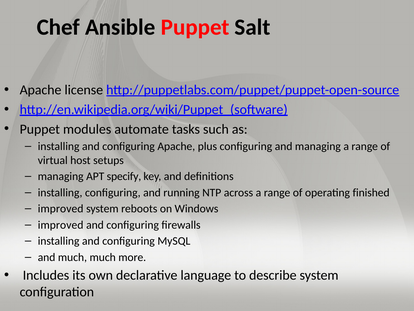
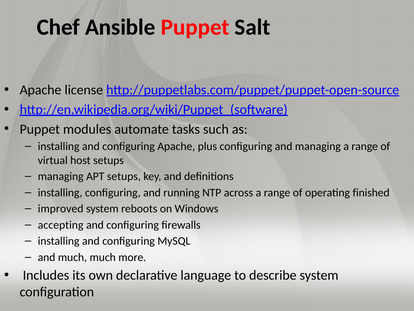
APT specify: specify -> setups (124, 176)
improved: improved -> accepting (61, 225)
